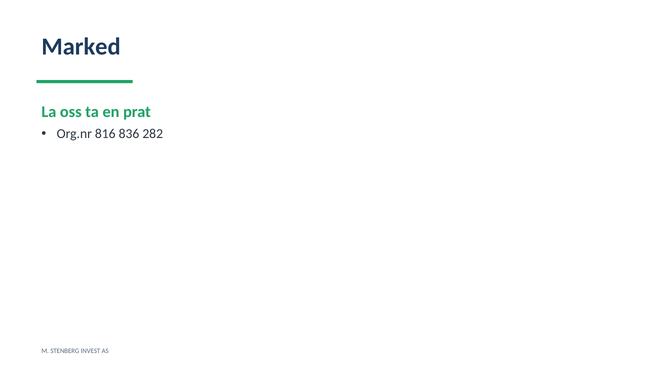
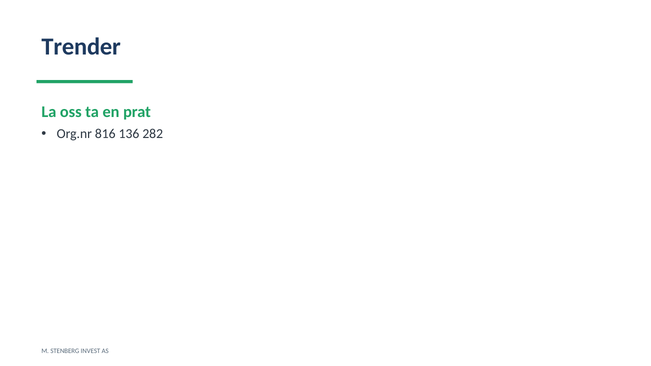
Marked: Marked -> Trender (81, 46)
836: 836 -> 136 (129, 134)
